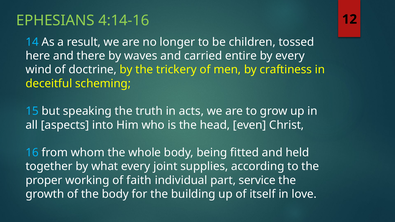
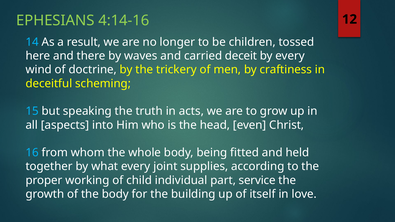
entire: entire -> deceit (241, 56)
faith: faith -> child (139, 180)
